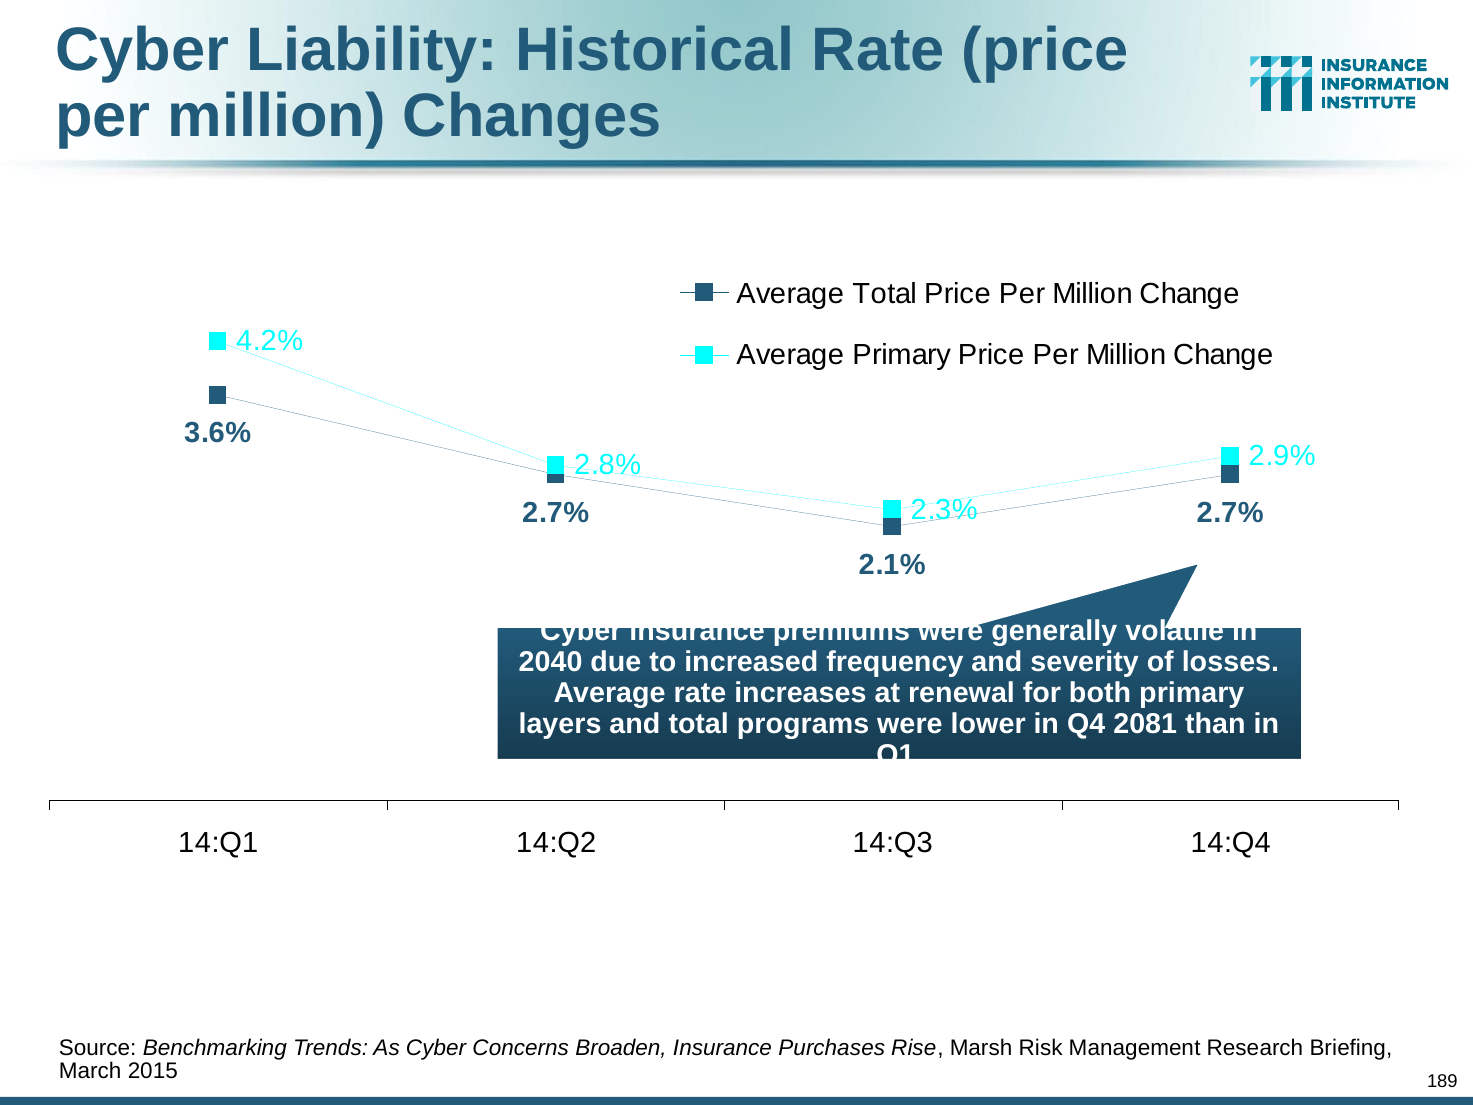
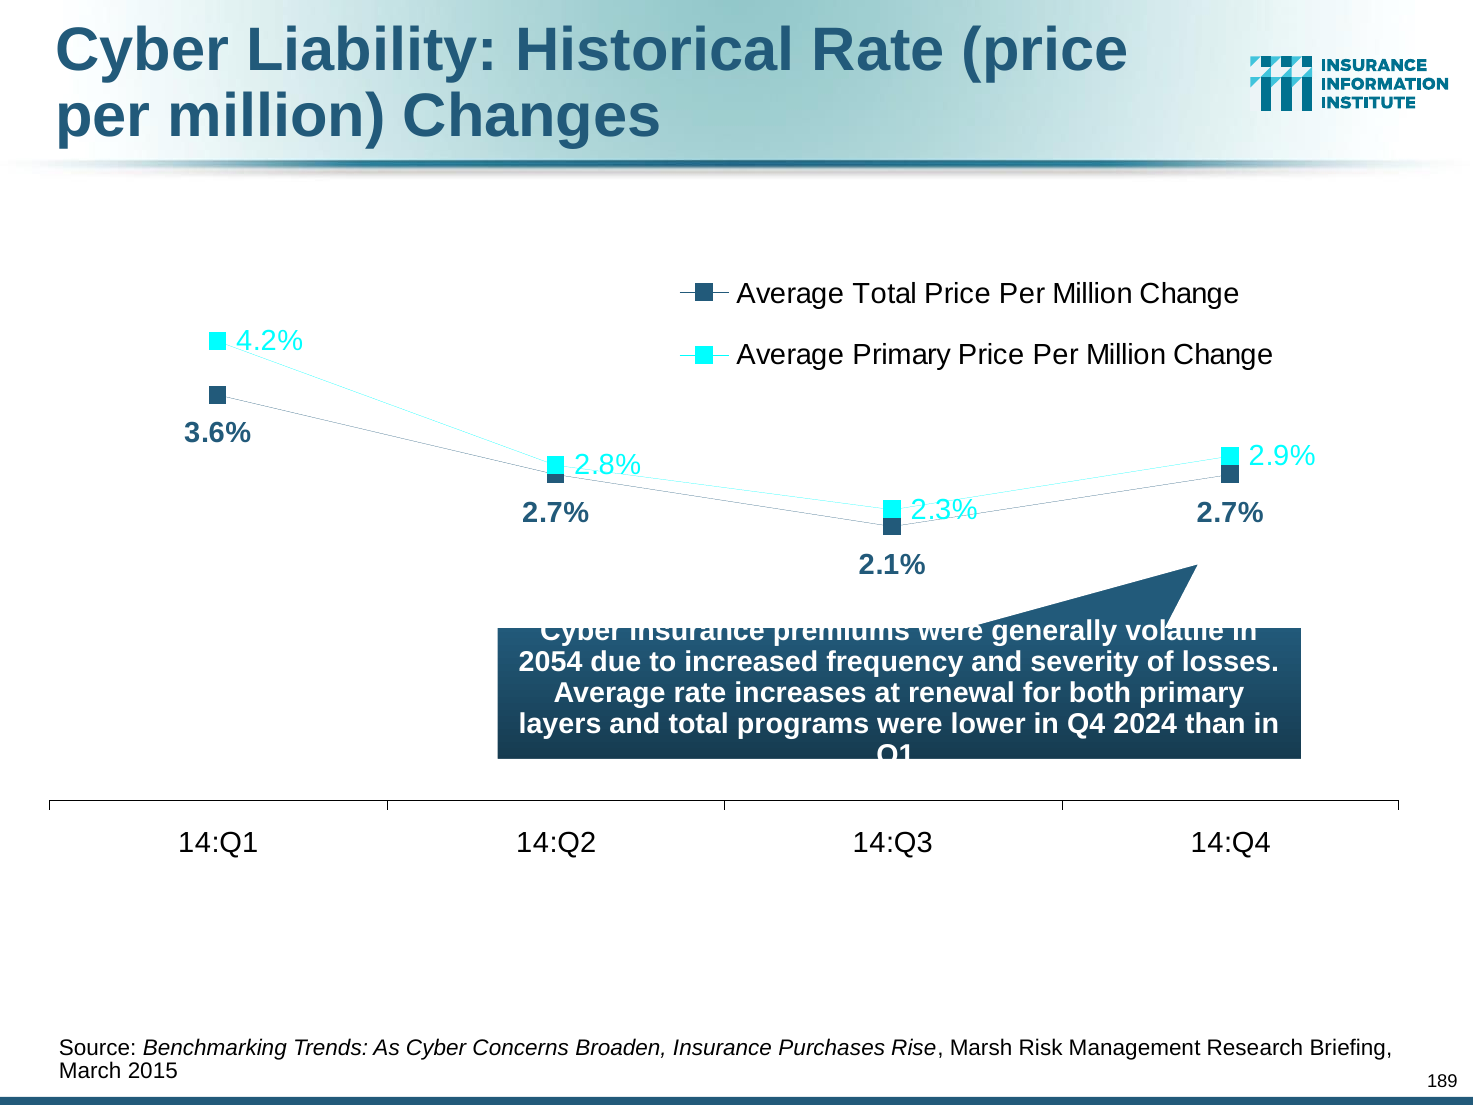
2040: 2040 -> 2054 (551, 662)
2081: 2081 -> 2024 (1145, 724)
